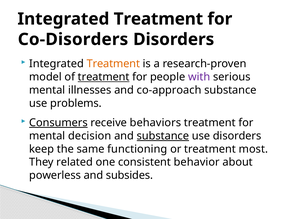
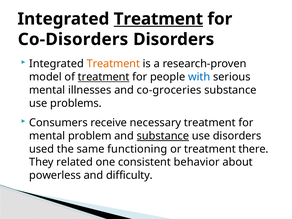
Treatment underline: none -> present (158, 19)
with colour: purple -> blue (199, 77)
co-approach: co-approach -> co-groceries (169, 90)
Consumers underline: present -> none (58, 123)
behaviors: behaviors -> necessary (155, 123)
decision: decision -> problem (90, 136)
keep: keep -> used (42, 149)
most: most -> there (253, 149)
subsides: subsides -> difficulty (129, 175)
